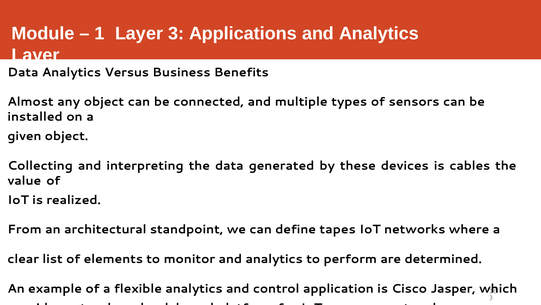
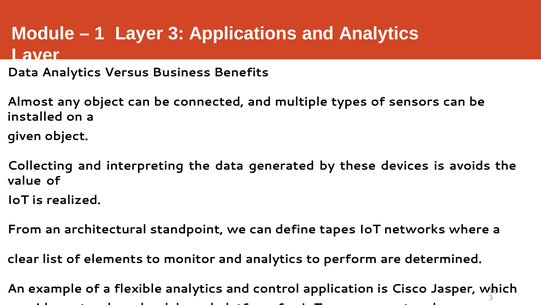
cables: cables -> avoids (470, 165)
